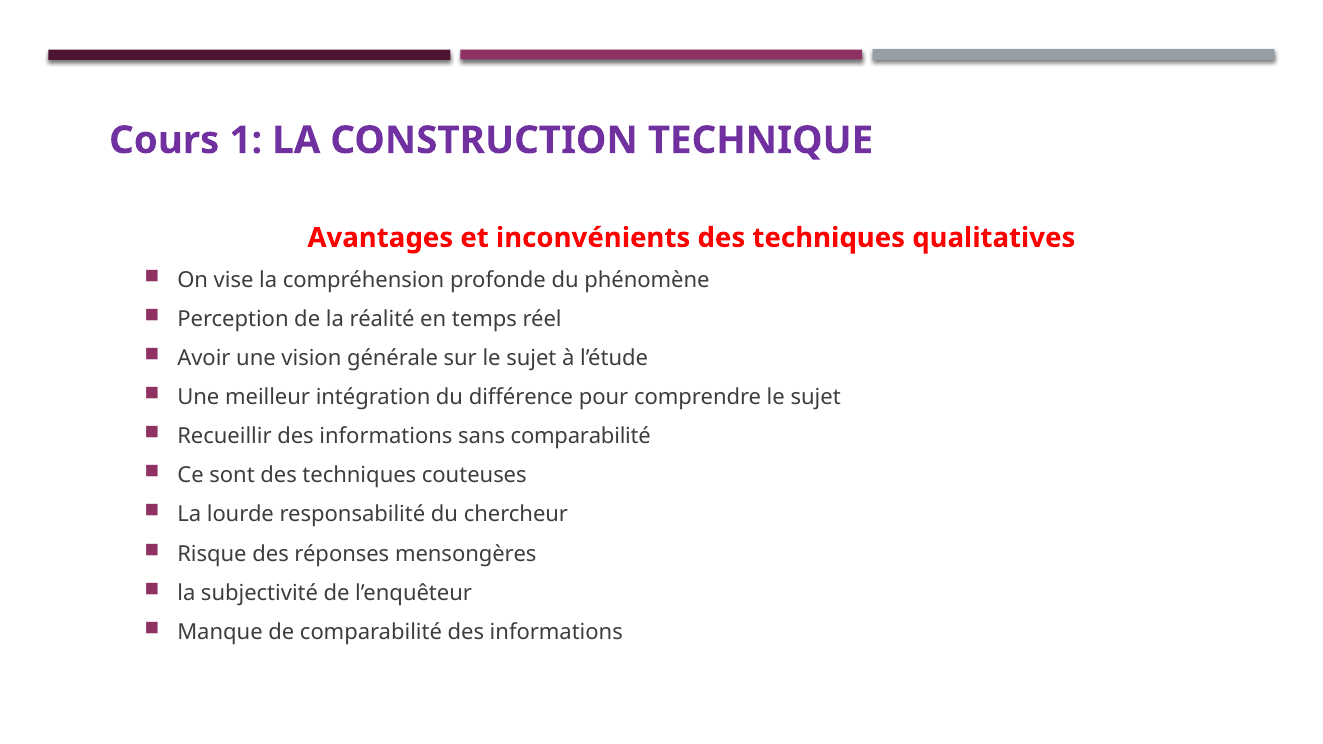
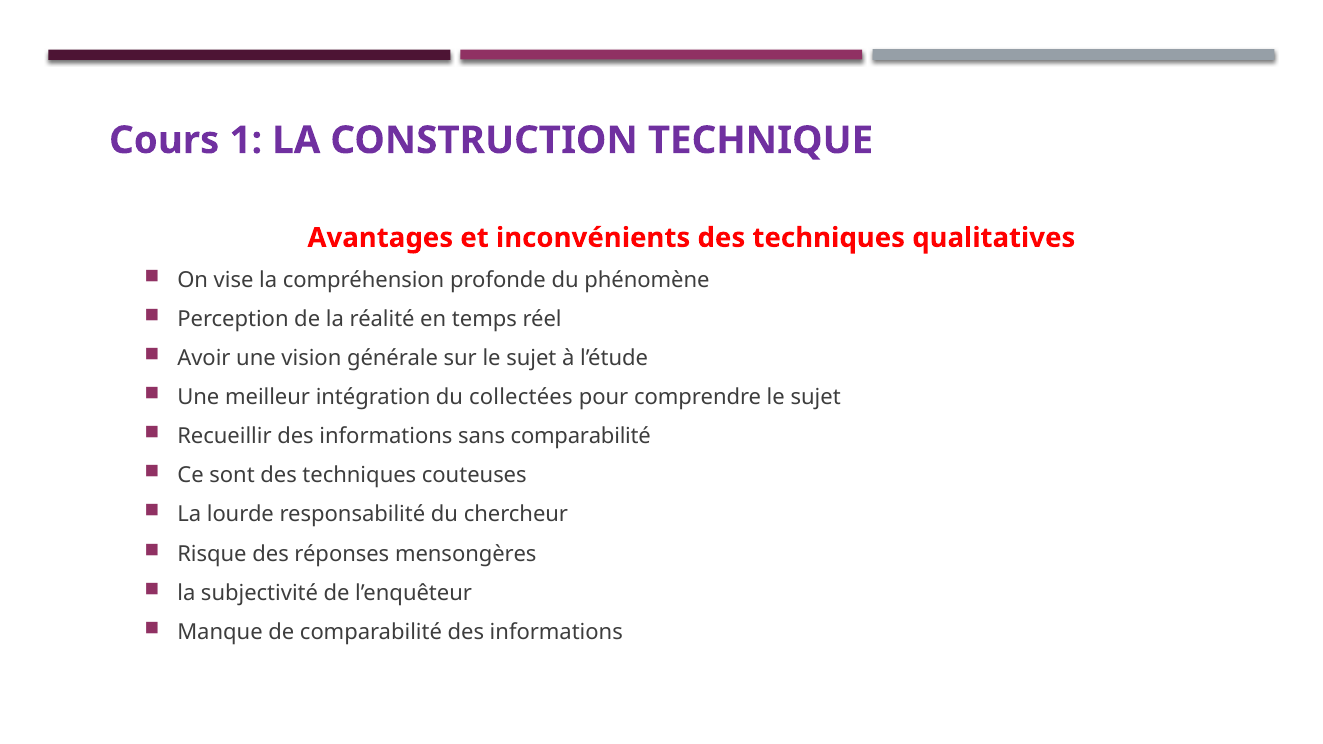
différence: différence -> collectées (521, 397)
